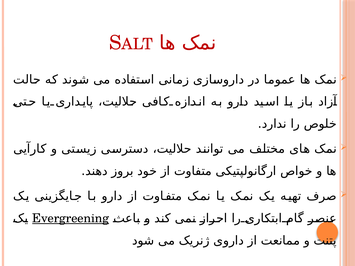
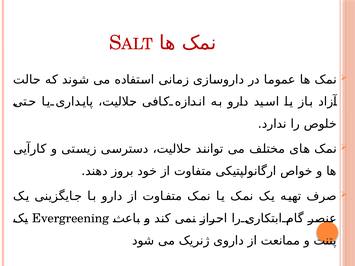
Evergreening underline: present -> none (71, 219)
